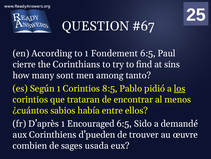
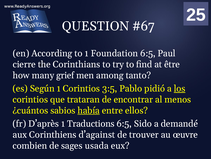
Fondement: Fondement -> Foundation (114, 53)
sins: sins -> être (172, 64)
sont: sont -> grief (65, 75)
8:5: 8:5 -> 3:5 (110, 88)
había underline: none -> present (89, 110)
Encouraged: Encouraged -> Traductions (91, 123)
d’pueden: d’pueden -> d’against (97, 134)
